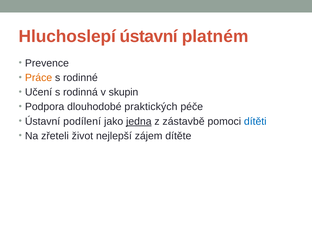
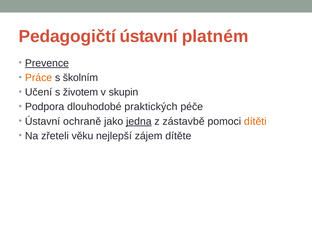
Hluchoslepí: Hluchoslepí -> Pedagogičtí (67, 36)
Prevence underline: none -> present (47, 63)
rodinné: rodinné -> školním (80, 78)
rodinná: rodinná -> životem (80, 92)
podílení: podílení -> ochraně (82, 121)
dítěti colour: blue -> orange (255, 121)
život: život -> věku (82, 136)
